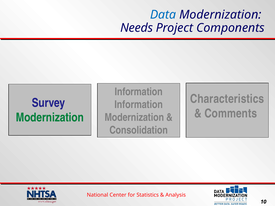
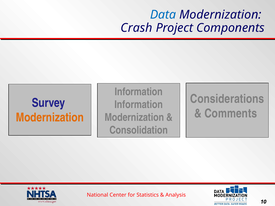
Needs: Needs -> Crash (136, 28)
Characteristics: Characteristics -> Considerations (227, 99)
Modernization colour: green -> orange (50, 118)
